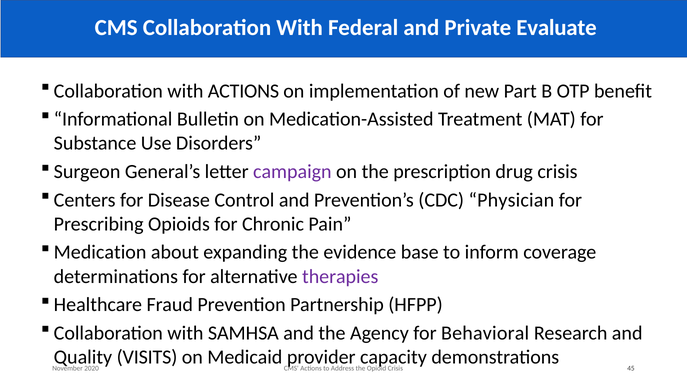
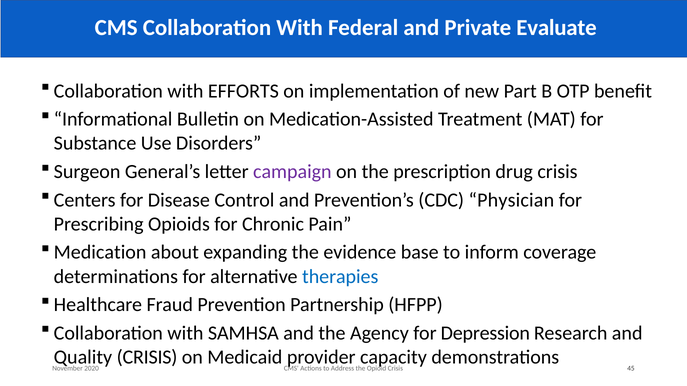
with ACTIONS: ACTIONS -> EFFORTS (243, 91)
therapies colour: purple -> blue (340, 277)
Behavioral: Behavioral -> Depression (485, 333)
VISITS: VISITS -> CRISIS (147, 357)
